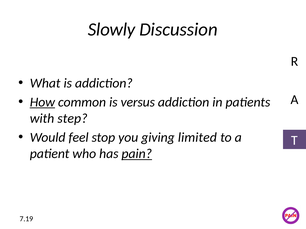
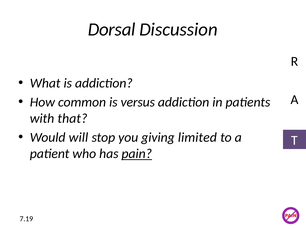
Slowly: Slowly -> Dorsal (112, 30)
How underline: present -> none (42, 102)
step: step -> that (72, 119)
feel: feel -> will (78, 138)
